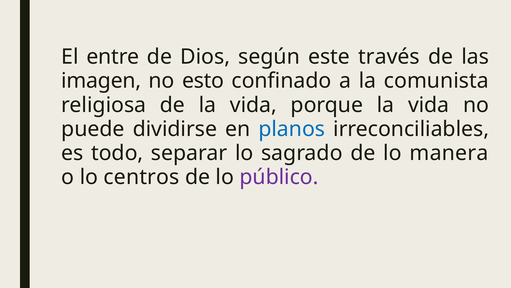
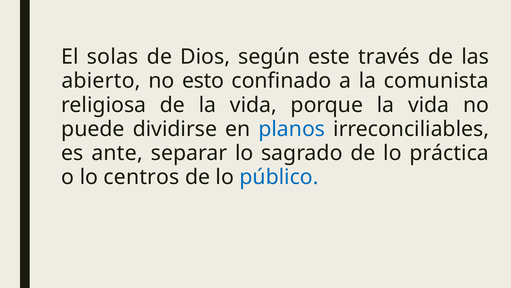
entre: entre -> solas (113, 57)
imagen: imagen -> abierto (101, 81)
todo: todo -> ante (117, 153)
manera: manera -> práctica (449, 153)
público colour: purple -> blue (279, 177)
